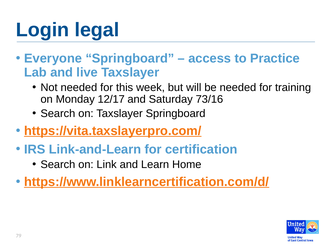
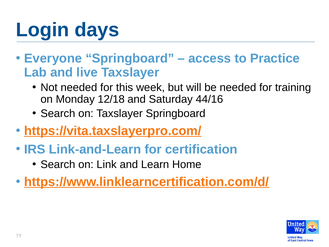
legal: legal -> days (97, 30)
12/17: 12/17 -> 12/18 (111, 99)
73/16: 73/16 -> 44/16 (209, 99)
